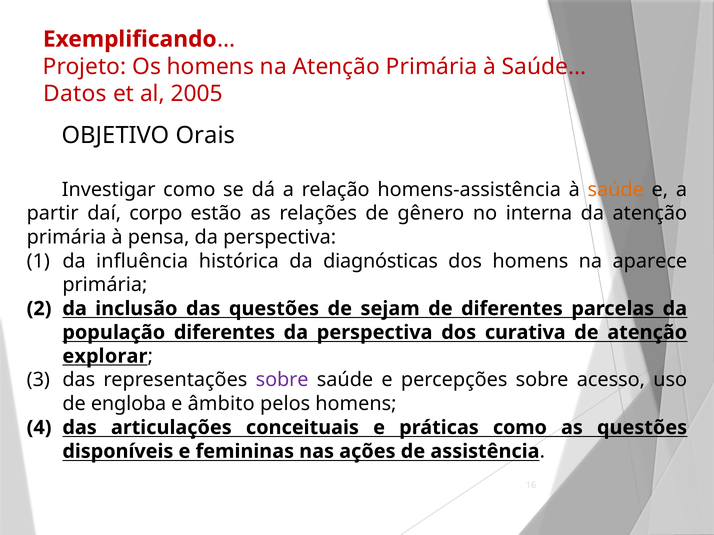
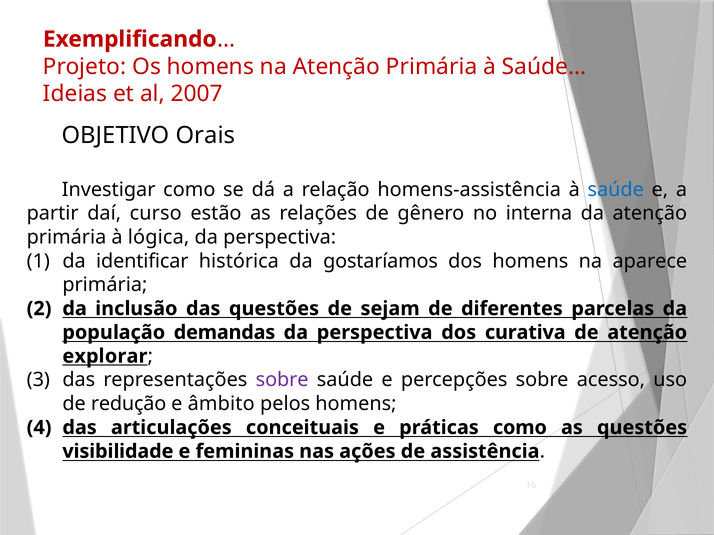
Datos: Datos -> Ideias (75, 94)
2005: 2005 -> 2007 (197, 94)
saúde colour: orange -> blue (616, 190)
corpo: corpo -> curso (156, 214)
pensa: pensa -> lógica (159, 237)
influência: influência -> identificar (142, 261)
diagnósticas: diagnósticas -> gostaríamos (381, 261)
população diferentes: diferentes -> demandas (224, 333)
engloba: engloba -> redução (129, 404)
disponíveis: disponíveis -> visibilidade (118, 452)
